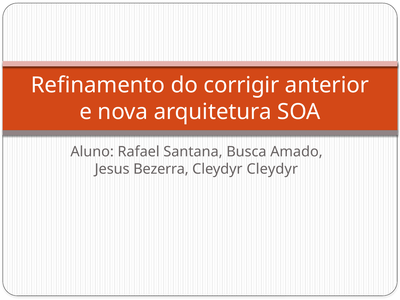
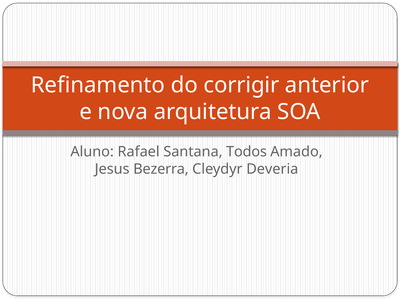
Busca: Busca -> Todos (246, 152)
Cleydyr Cleydyr: Cleydyr -> Deveria (272, 169)
